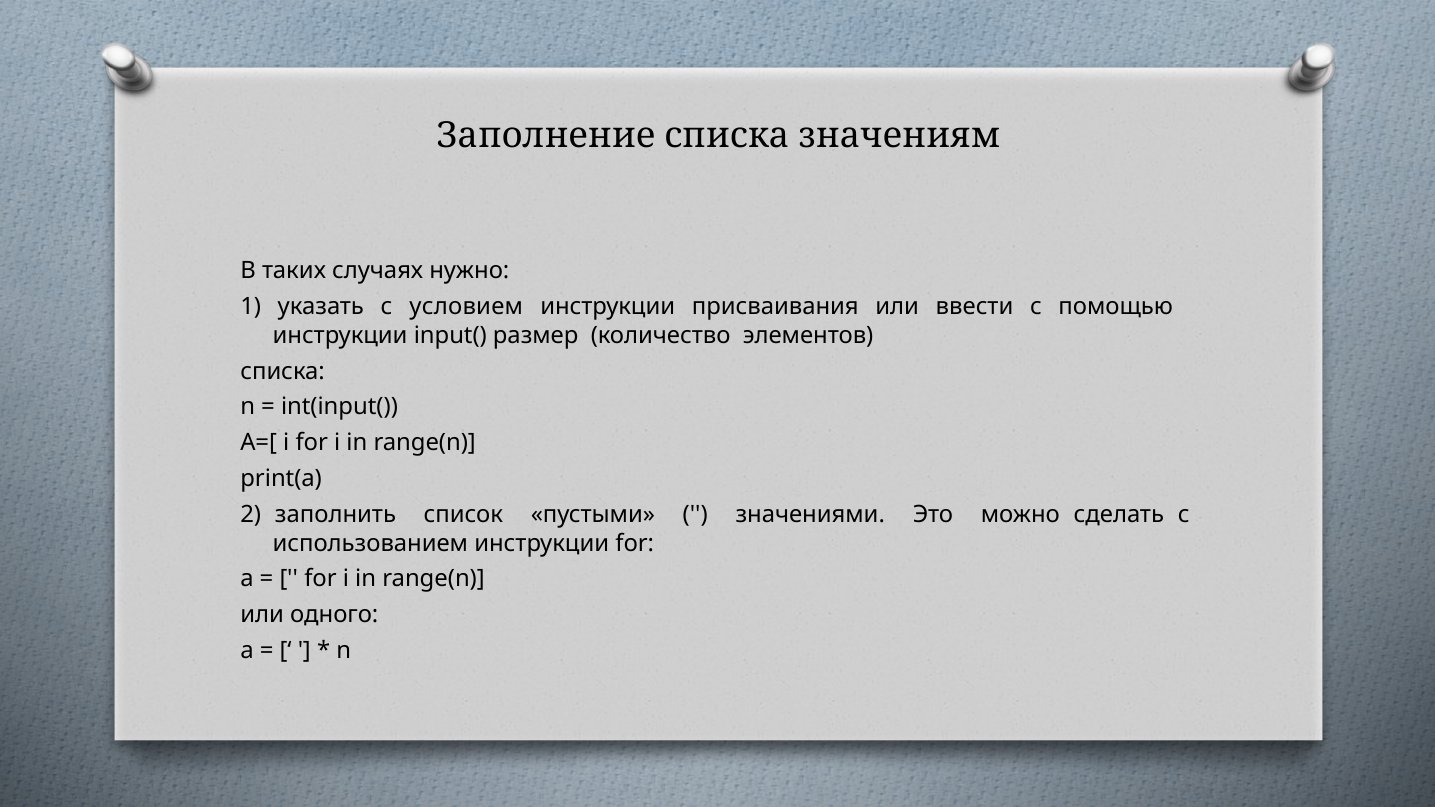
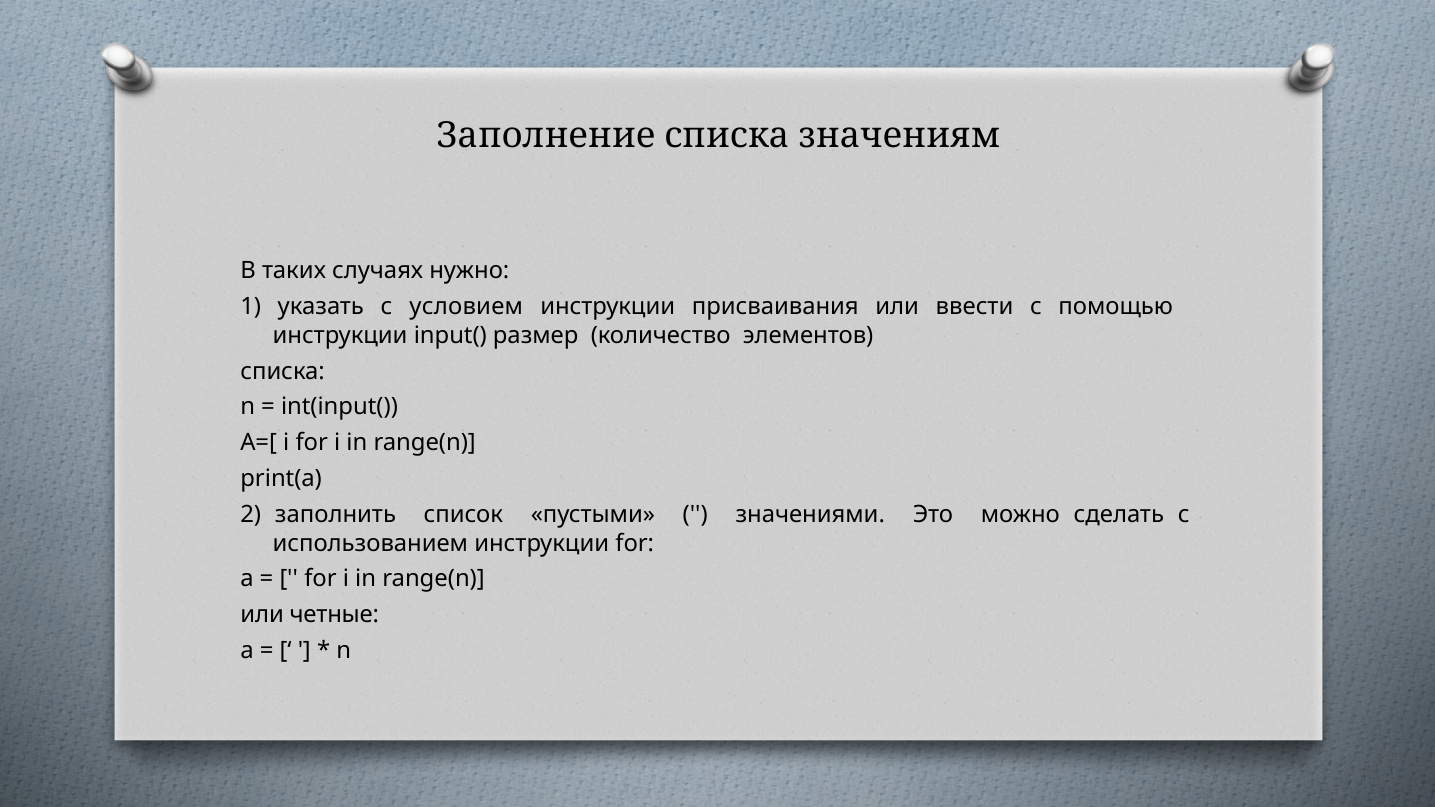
одного: одного -> четные (334, 615)
